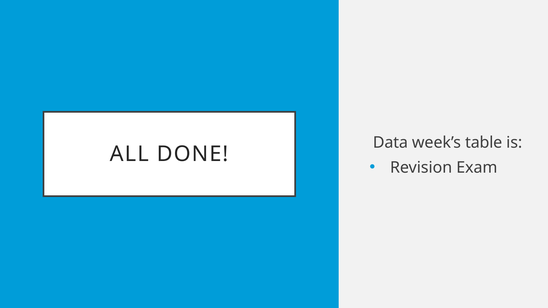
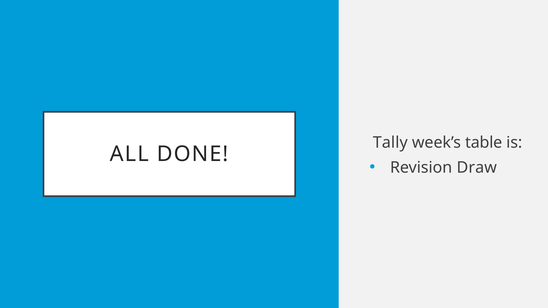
Data: Data -> Tally (390, 143)
Exam: Exam -> Draw (477, 168)
